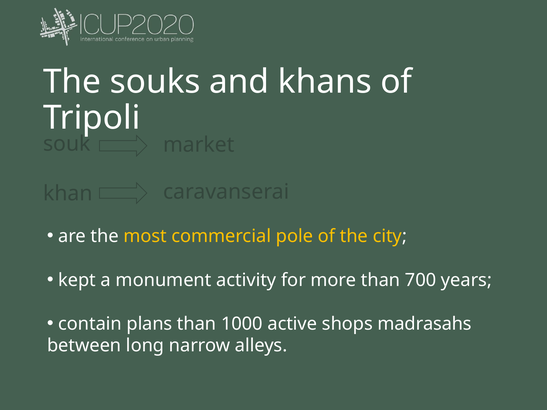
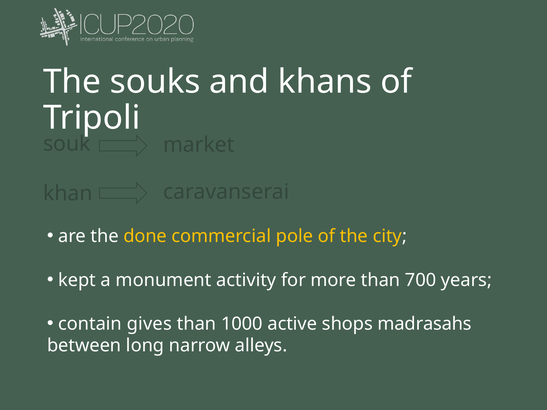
most: most -> done (145, 236)
plans: plans -> gives (149, 324)
